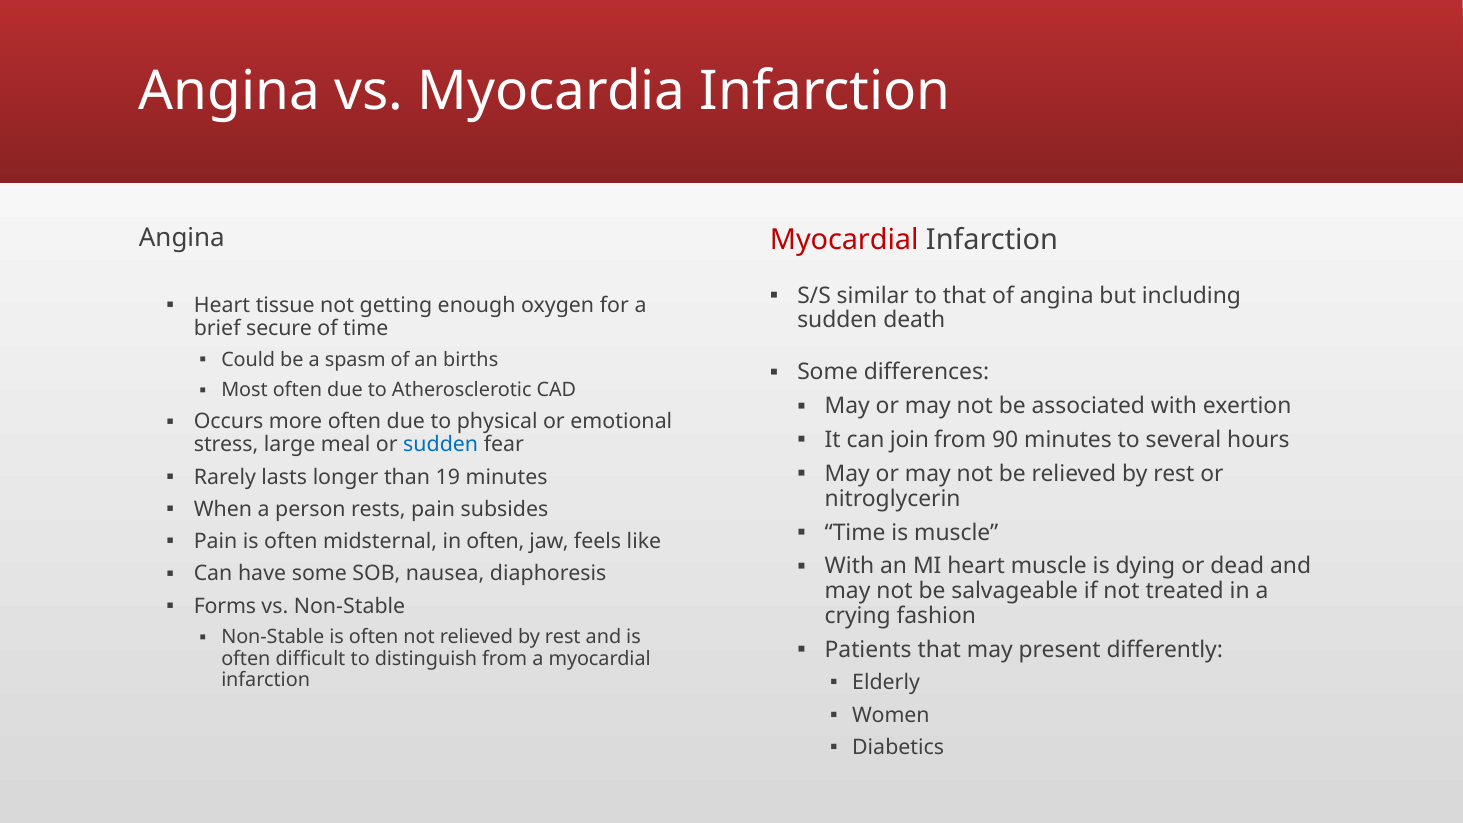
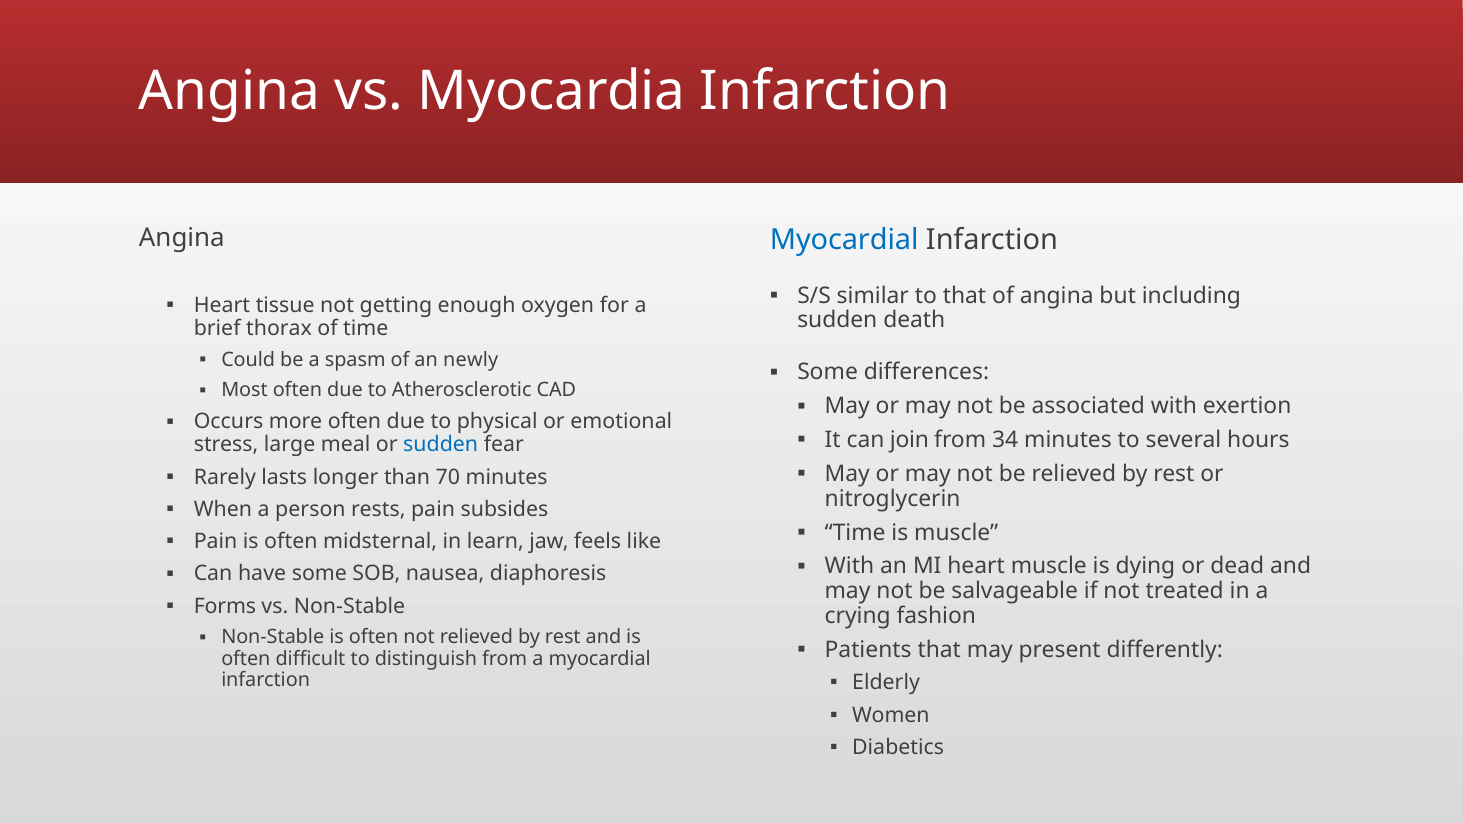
Myocardial colour: red -> blue (844, 240)
secure: secure -> thorax (279, 328)
births: births -> newly (471, 360)
90: 90 -> 34 (1005, 440)
19: 19 -> 70 (448, 477)
in often: often -> learn (495, 541)
